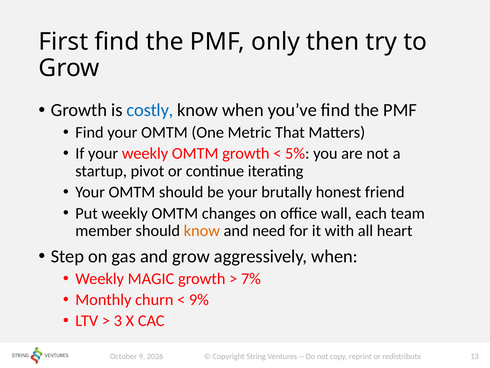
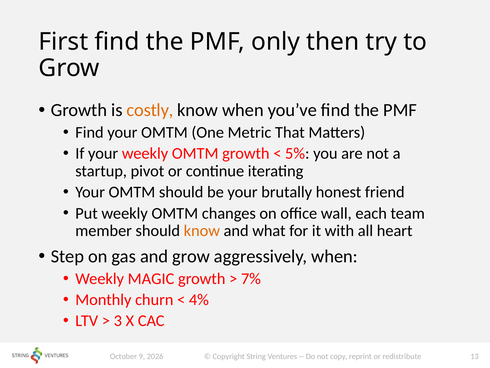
costly colour: blue -> orange (150, 110)
need: need -> what (269, 231)
9%: 9% -> 4% (199, 299)
